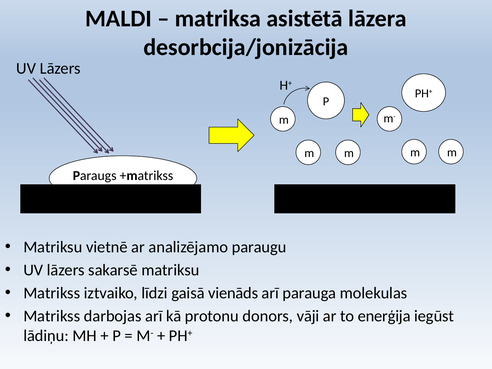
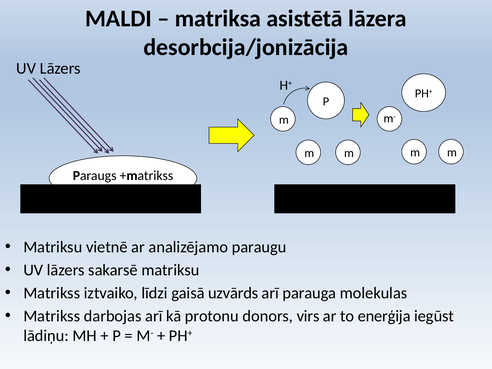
vienāds: vienāds -> uzvārds (233, 293)
vāji: vāji -> virs (308, 316)
